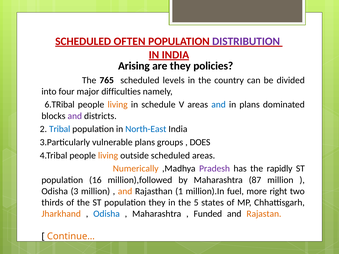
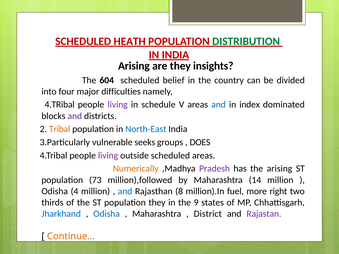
OFTEN: OFTEN -> HEATH (130, 41)
DISTRIBUTION colour: purple -> green (246, 41)
policies: policies -> insights (213, 66)
765: 765 -> 604 (107, 80)
levels: levels -> belief (174, 80)
6.TRibal: 6.TRibal -> 4.TRibal (60, 105)
living colour: orange -> purple (118, 105)
in plans: plans -> index (250, 105)
Tribal colour: blue -> orange (60, 129)
vulnerable plans: plans -> seeks (145, 142)
living colour: orange -> purple (108, 156)
the rapidly: rapidly -> arising (279, 169)
16: 16 -> 73 (95, 180)
87: 87 -> 14 (255, 180)
3: 3 -> 4 (75, 191)
and colour: orange -> blue (125, 191)
1: 1 -> 8 (179, 191)
5: 5 -> 9 (196, 203)
Jharkhand colour: orange -> blue (61, 214)
Funded: Funded -> District (208, 214)
Rajastan colour: orange -> purple (264, 214)
